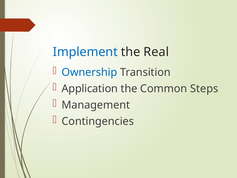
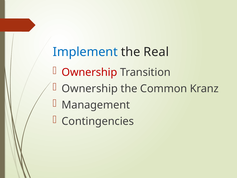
Ownership colour: blue -> red (89, 72)
Application: Application -> Ownership (90, 88)
Steps: Steps -> Kranz (204, 88)
